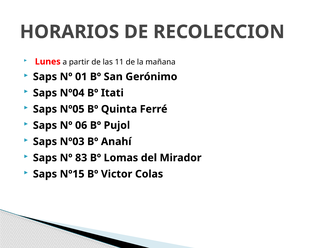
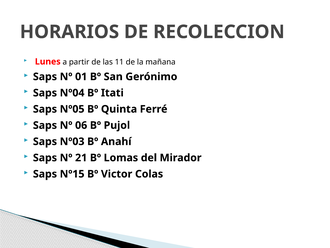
83: 83 -> 21 (81, 157)
